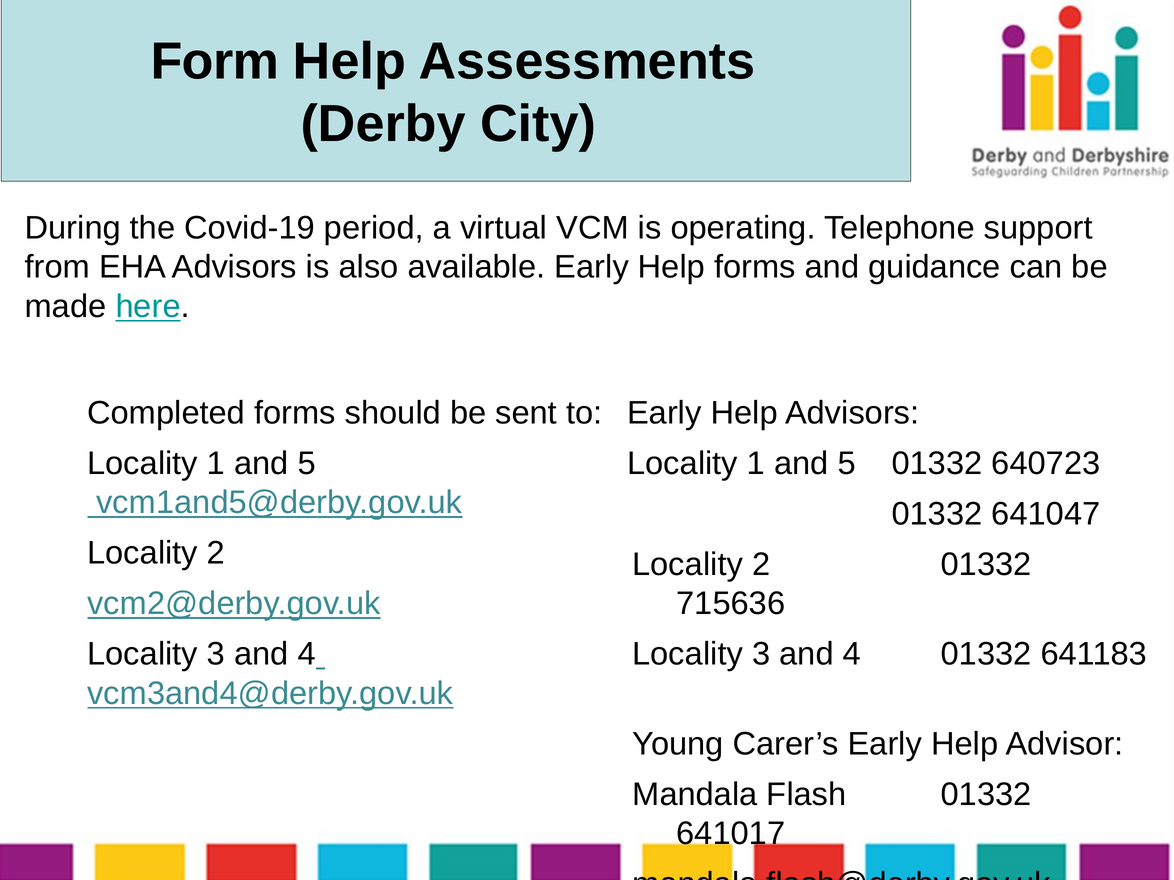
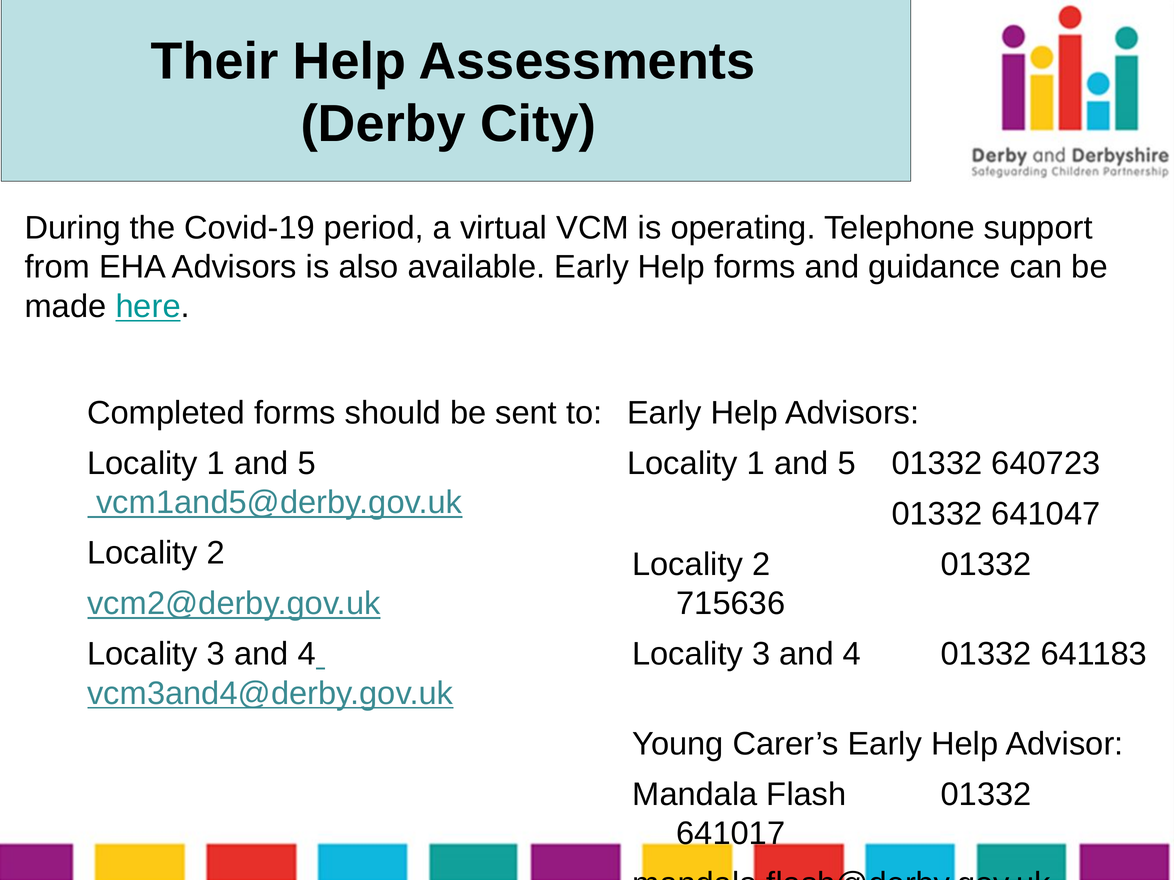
Form: Form -> Their (215, 62)
